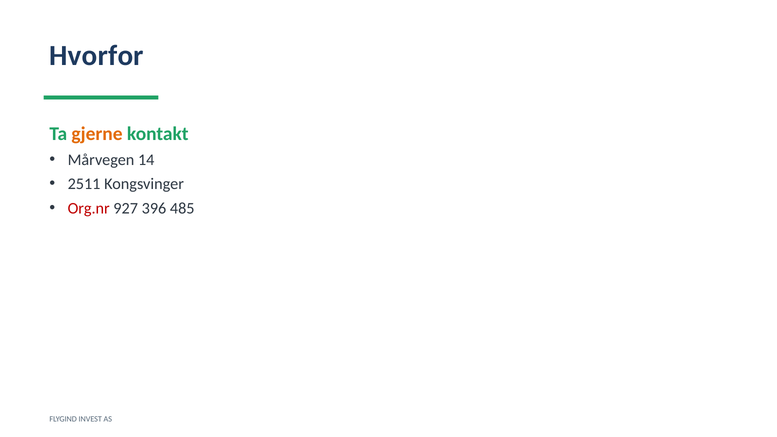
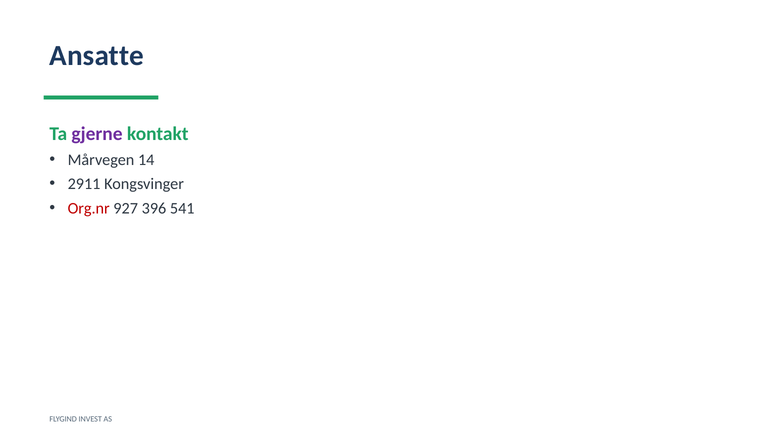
Hvorfor: Hvorfor -> Ansatte (97, 55)
gjerne colour: orange -> purple (97, 134)
2511: 2511 -> 2911 (84, 184)
485: 485 -> 541 (182, 208)
